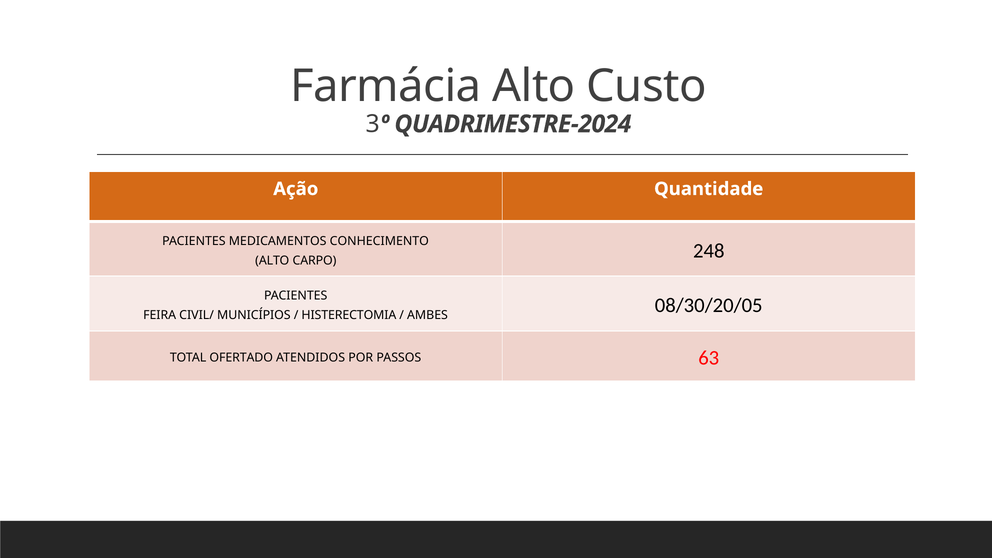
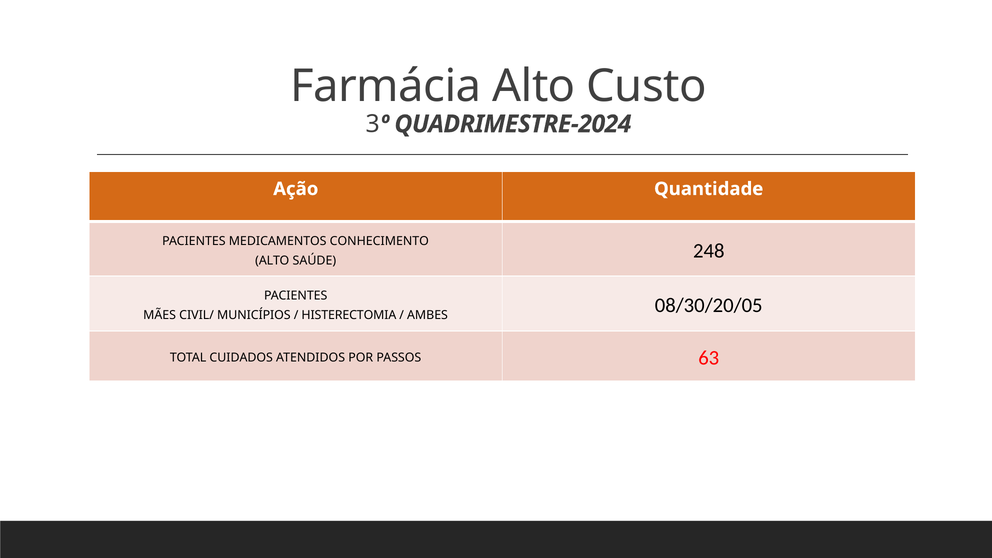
CARPO: CARPO -> SAÚDE (314, 260)
FEIRA: FEIRA -> MÃES (160, 315)
OFERTADO: OFERTADO -> CUIDADOS (241, 358)
